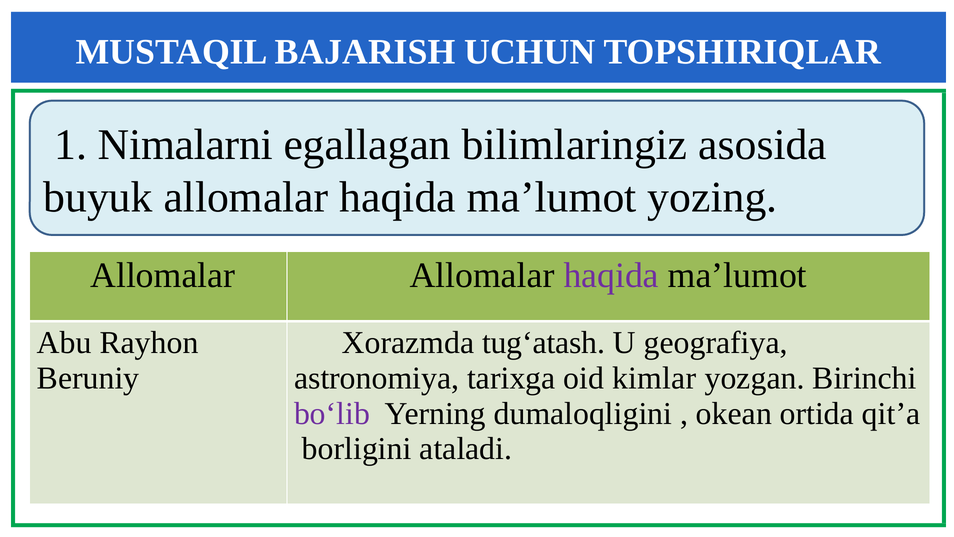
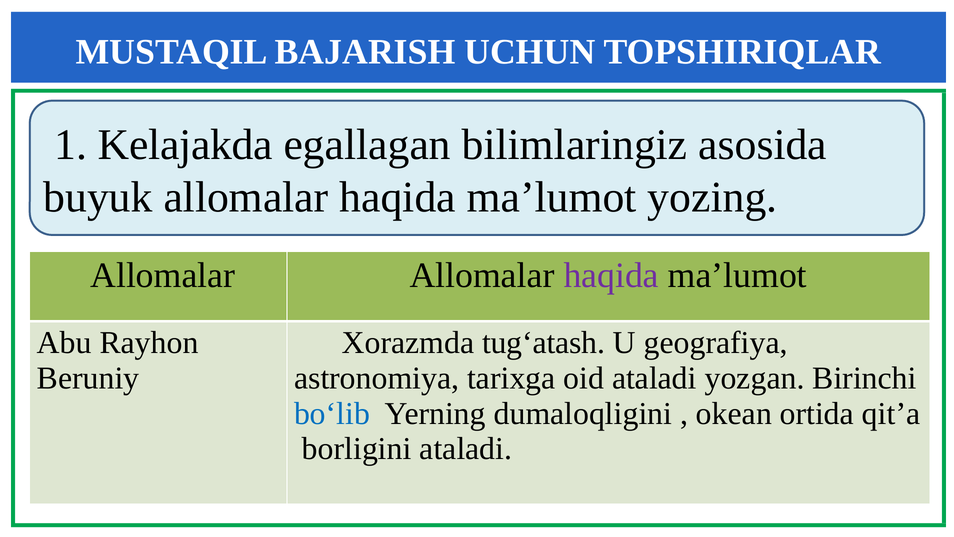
Nimalarni: Nimalarni -> Kelajakda (185, 145)
oid kimlar: kimlar -> ataladi (654, 378)
bo‘lib colour: purple -> blue (332, 413)
